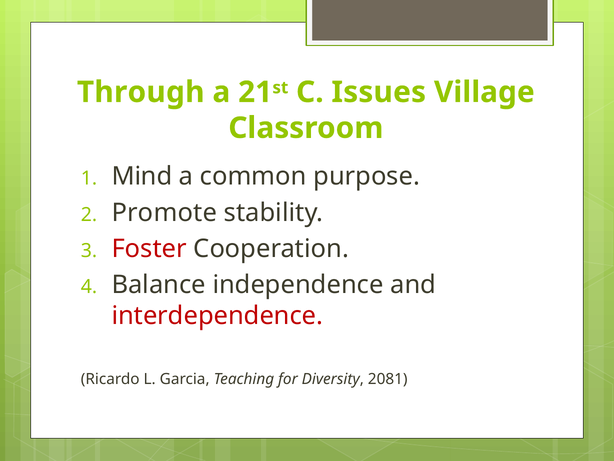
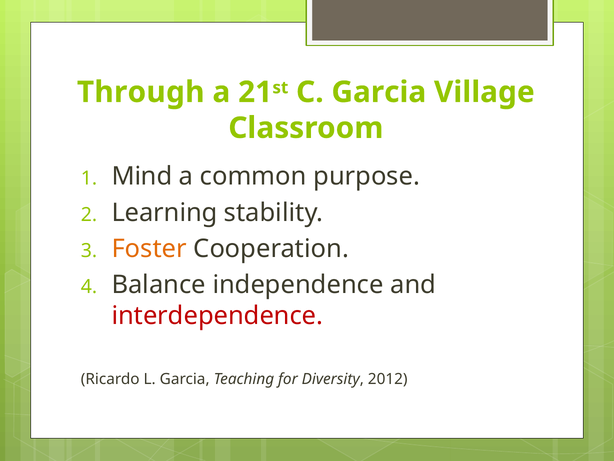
C Issues: Issues -> Garcia (379, 92)
Promote: Promote -> Learning (165, 212)
Foster colour: red -> orange (149, 249)
2081: 2081 -> 2012 (388, 379)
